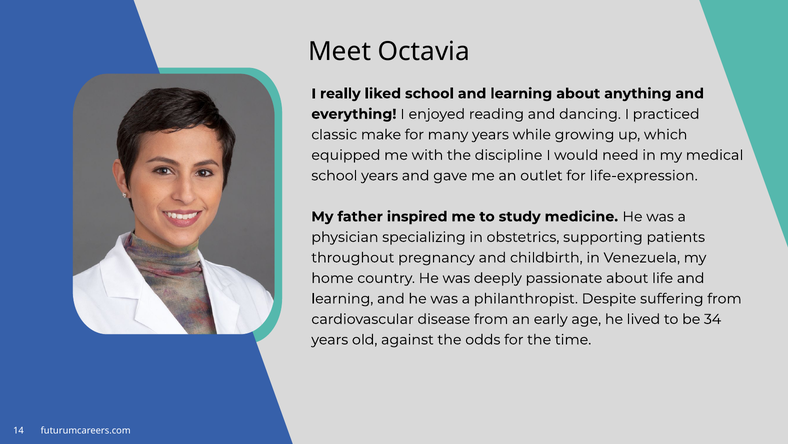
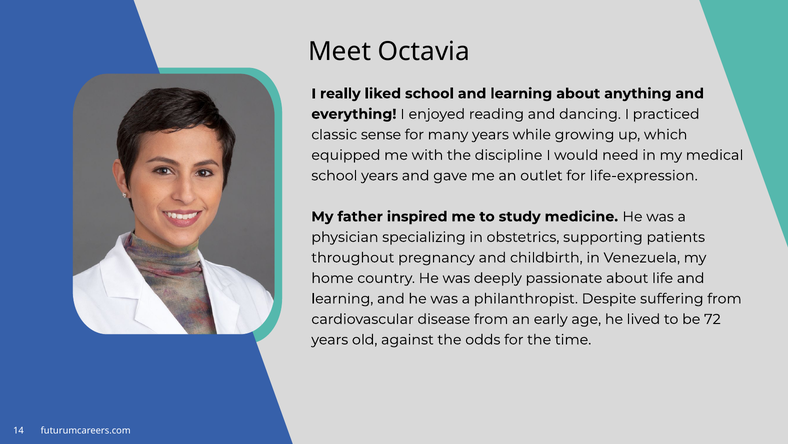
make: make -> sense (381, 134)
34: 34 -> 72 (712, 319)
